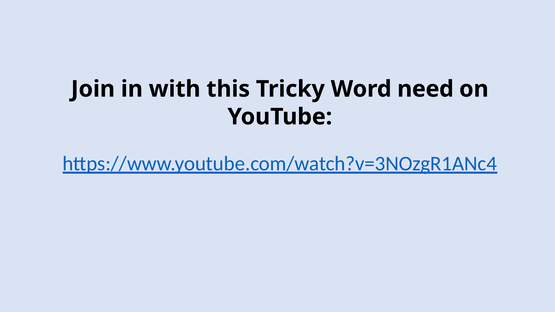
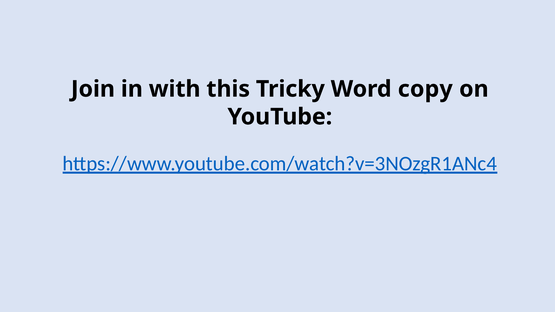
need: need -> copy (425, 89)
